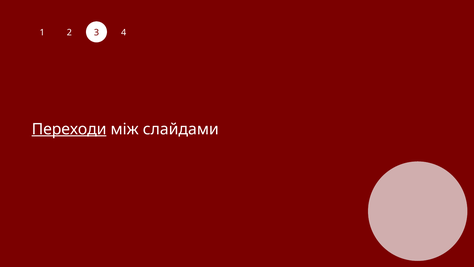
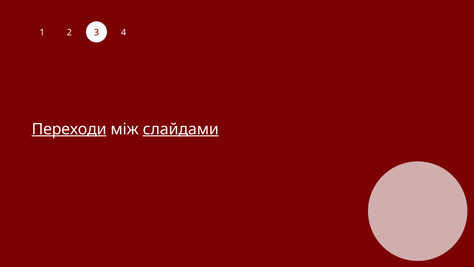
слайдами underline: none -> present (181, 129)
